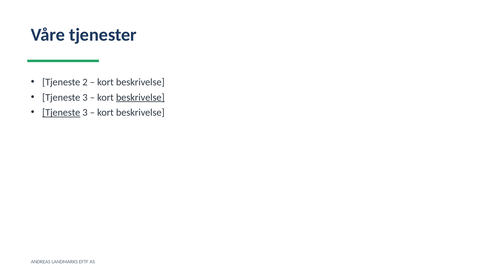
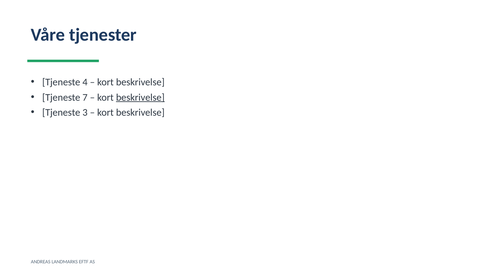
2: 2 -> 4 (85, 82)
3: 3 -> 7 (85, 97)
Tjeneste underline: present -> none (61, 112)
